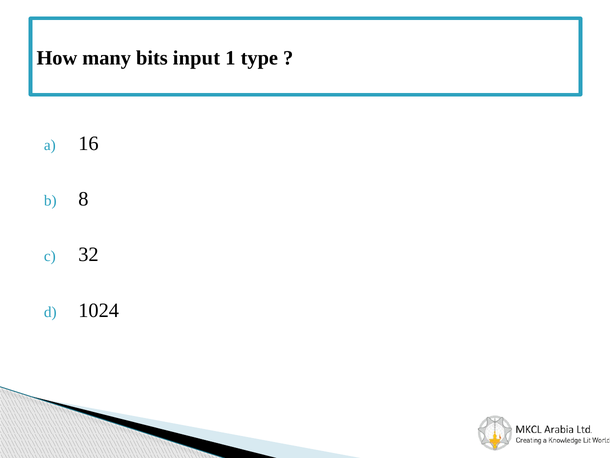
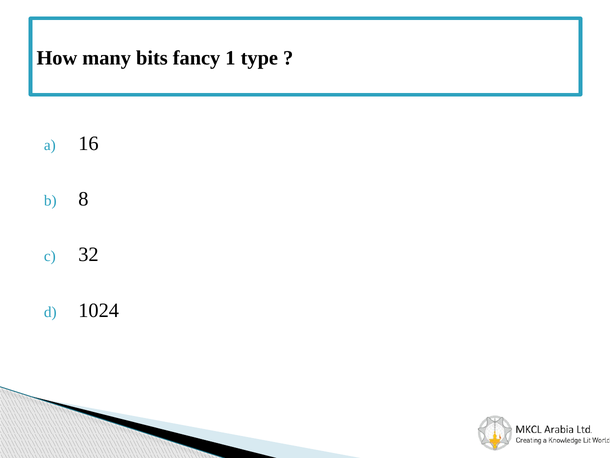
input: input -> fancy (197, 58)
